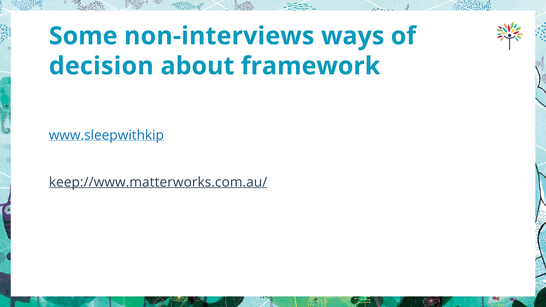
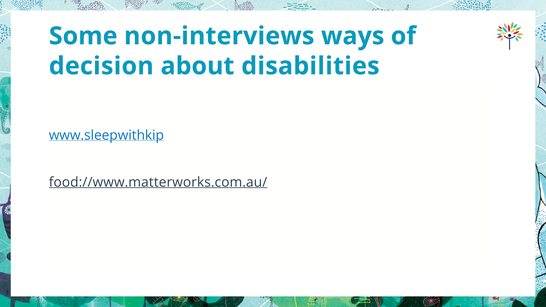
framework: framework -> disabilities (310, 66)
keep://www.matterworks.com.au/: keep://www.matterworks.com.au/ -> food://www.matterworks.com.au/ (158, 182)
